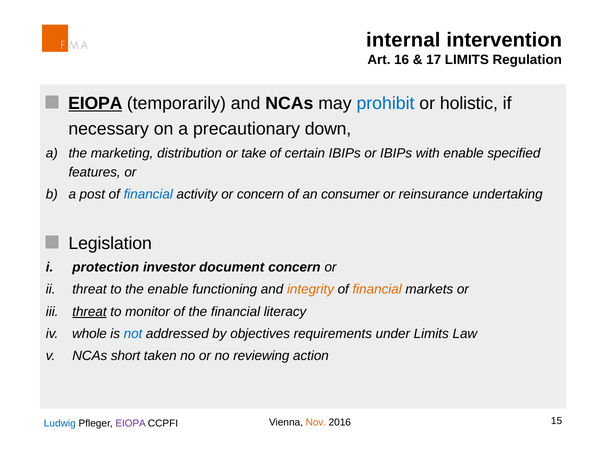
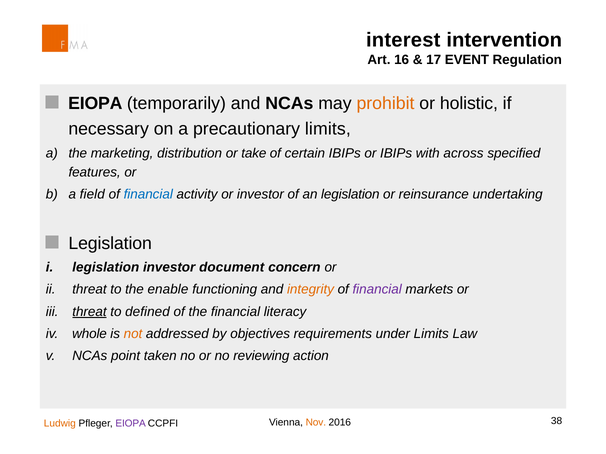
internal: internal -> interest (403, 40)
17 LIMITS: LIMITS -> EVENT (467, 60)
EIOPA underline: present -> none (95, 104)
prohibit colour: blue -> orange (386, 104)
precautionary down: down -> limits (328, 129)
with enable: enable -> across (463, 153)
post: post -> field (92, 195)
or concern: concern -> investor (260, 195)
an consumer: consumer -> legislation (350, 195)
protection: protection -> legislation (106, 268)
financial colour: orange -> purple (377, 290)
monitor: monitor -> defined (147, 312)
not colour: blue -> orange (133, 334)
short: short -> point (126, 356)
Ludwig colour: blue -> orange (60, 424)
15: 15 -> 38 (557, 421)
